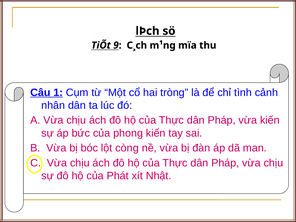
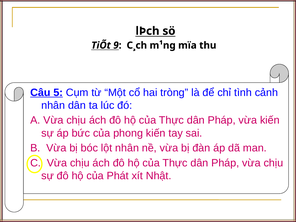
1: 1 -> 5 (58, 92)
lột còng: còng -> nhân (127, 148)
